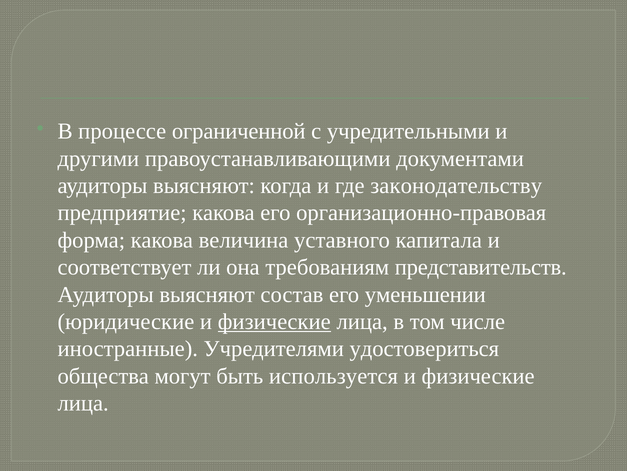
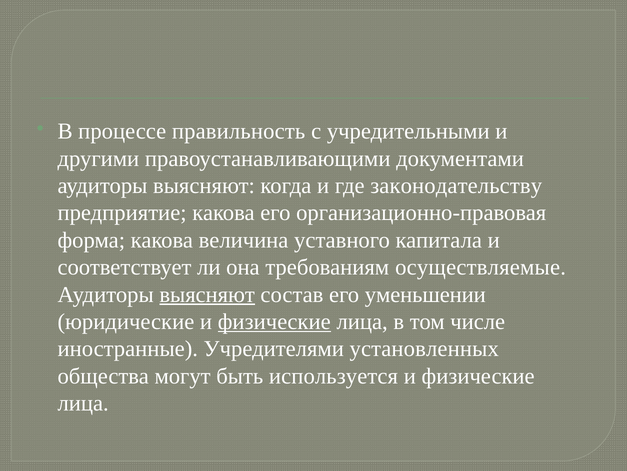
ограниченной: ограниченной -> правильность (239, 131)
представительств: представительств -> осуществляемые (481, 267)
выясняют underline: none -> present (207, 294)
удостовериться: удостовериться -> установленных (424, 348)
